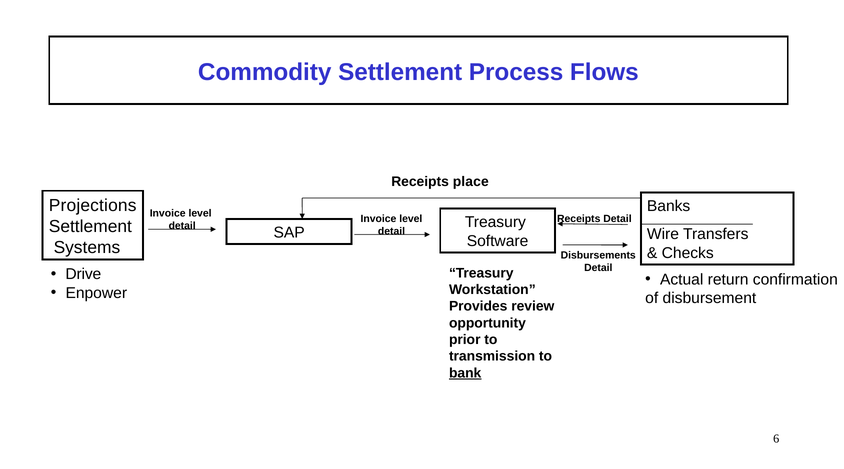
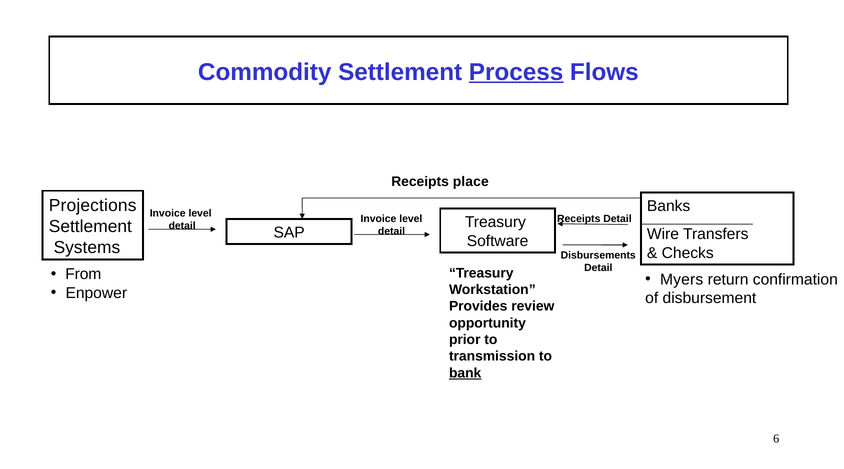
Process underline: none -> present (516, 72)
Drive: Drive -> From (83, 274)
Actual: Actual -> Myers (682, 279)
